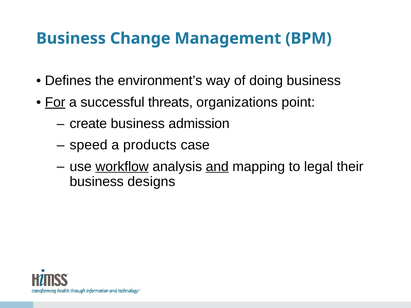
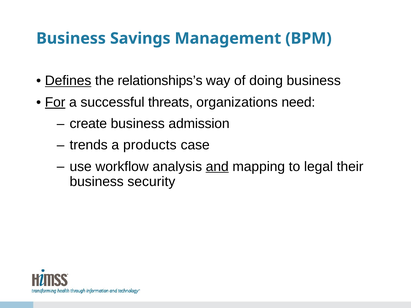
Change: Change -> Savings (140, 38)
Defines underline: none -> present (68, 81)
environment’s: environment’s -> relationships’s (160, 81)
point: point -> need (298, 102)
speed: speed -> trends (89, 145)
workflow underline: present -> none (122, 167)
designs: designs -> security (151, 182)
